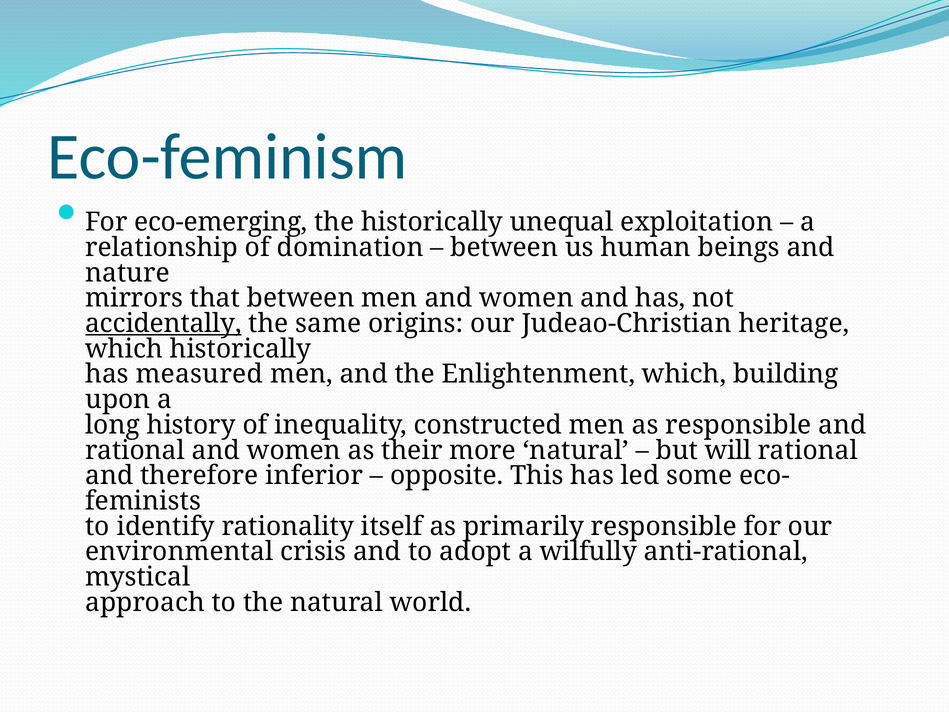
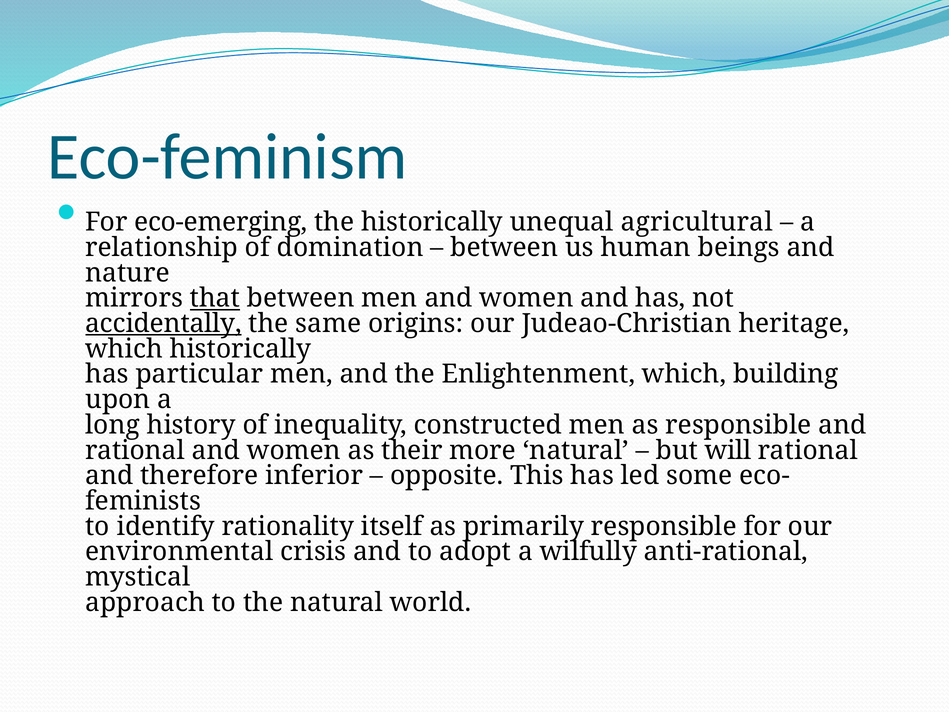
exploitation: exploitation -> agricultural (697, 222)
that underline: none -> present (215, 298)
measured: measured -> particular (199, 374)
